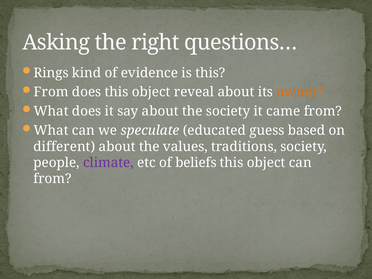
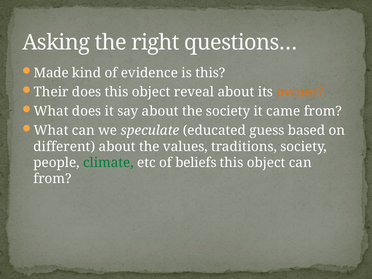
Rings: Rings -> Made (51, 73)
From: From -> Their (51, 92)
climate colour: purple -> green (108, 163)
